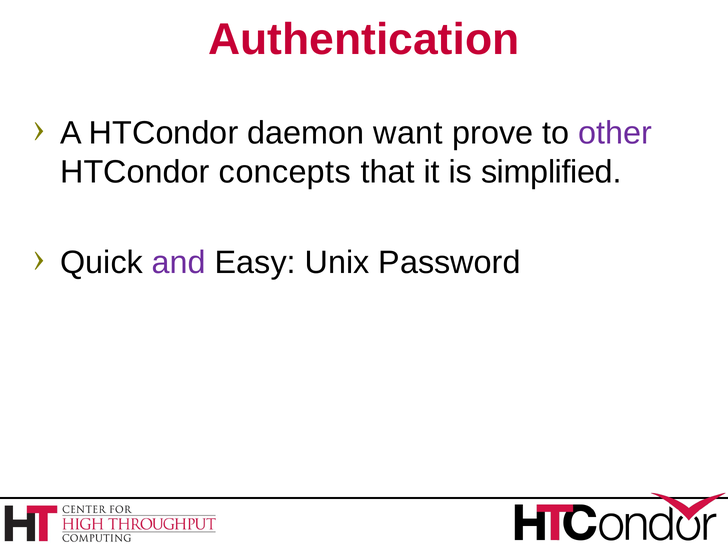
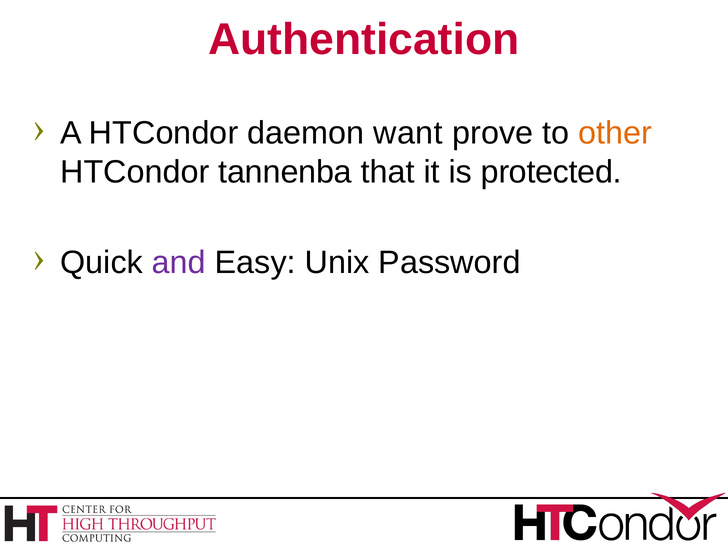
other colour: purple -> orange (615, 133)
concepts: concepts -> tannenba (285, 172)
simplified: simplified -> protected (551, 172)
